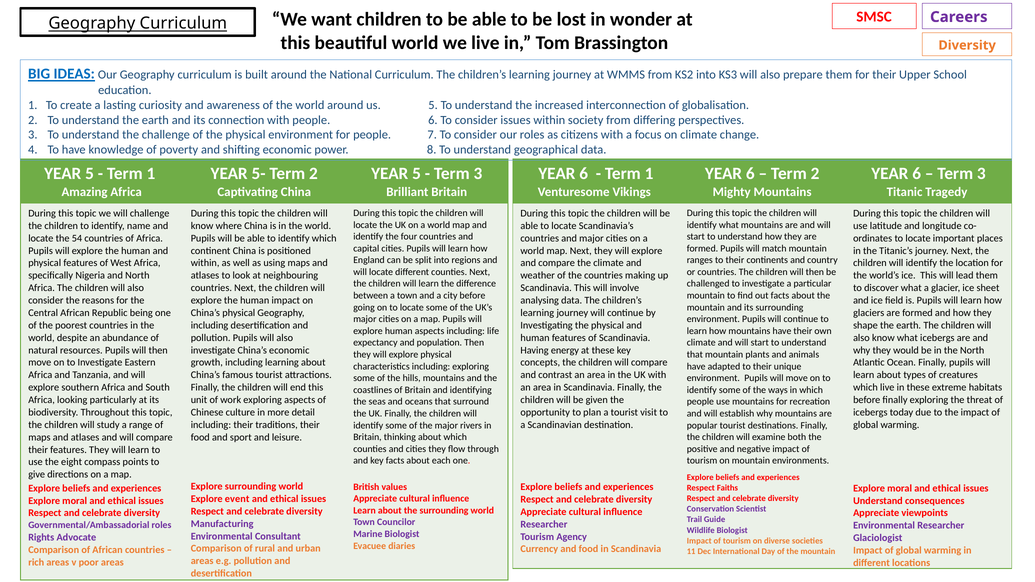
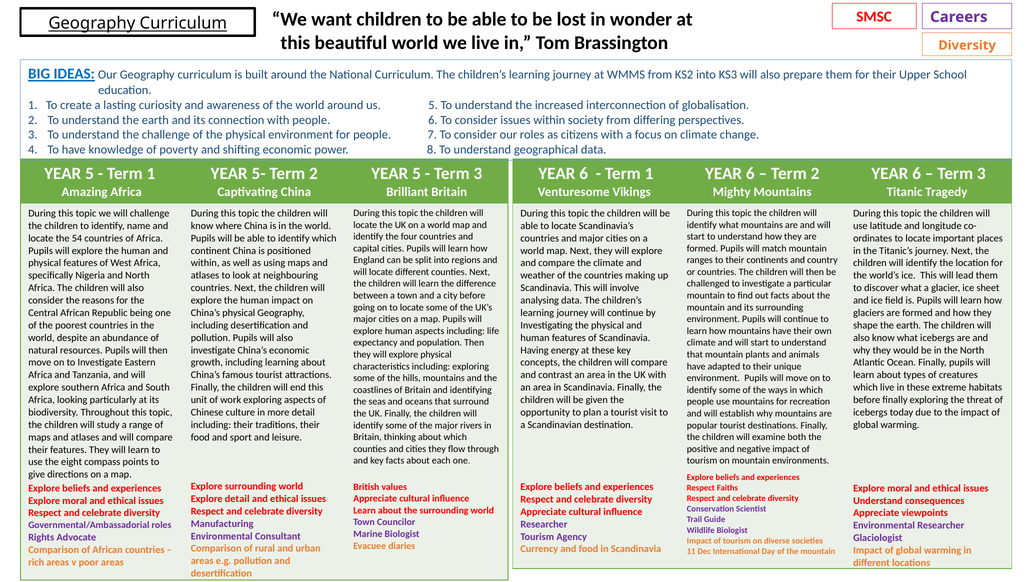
Explore event: event -> detail (237, 499)
